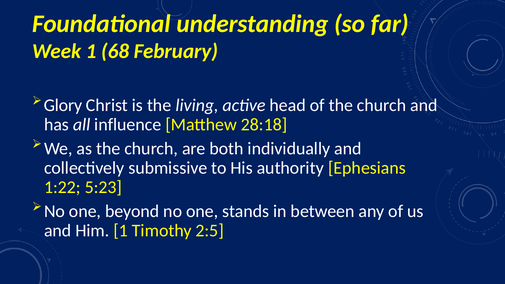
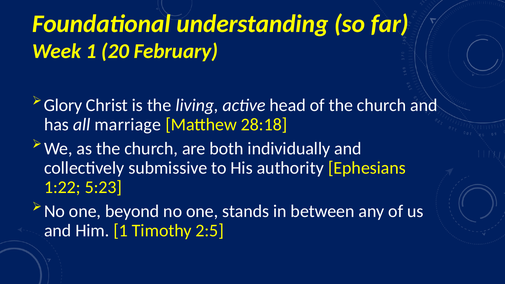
68: 68 -> 20 (115, 51)
influence: influence -> marriage (128, 125)
